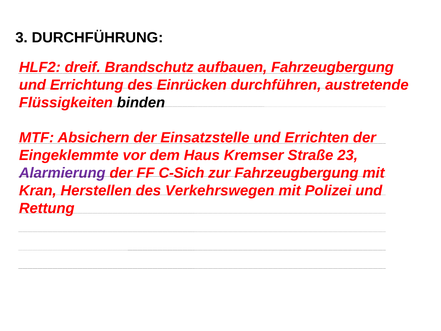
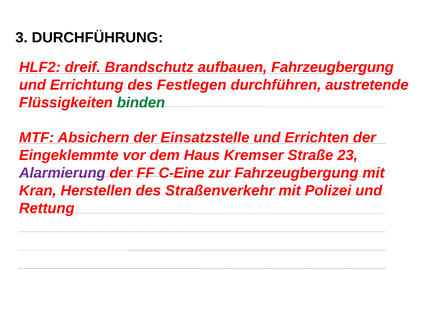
Einrücken: Einrücken -> Festlegen (192, 85)
binden colour: black -> green (141, 102)
C-Sich: C-Sich -> C-Eine (181, 173)
Verkehrswegen: Verkehrswegen -> Straßenverkehr (220, 191)
